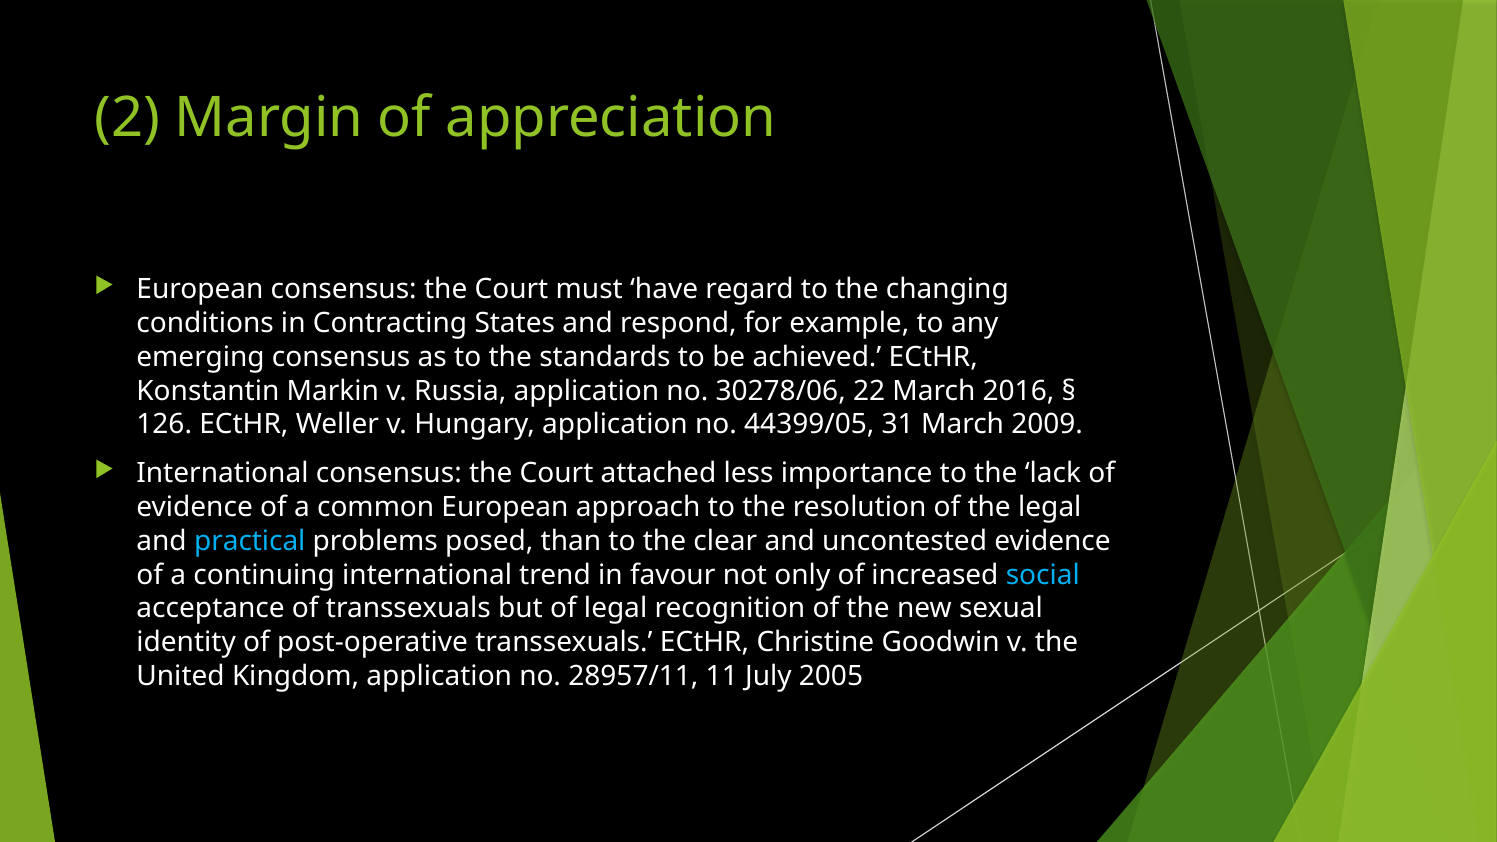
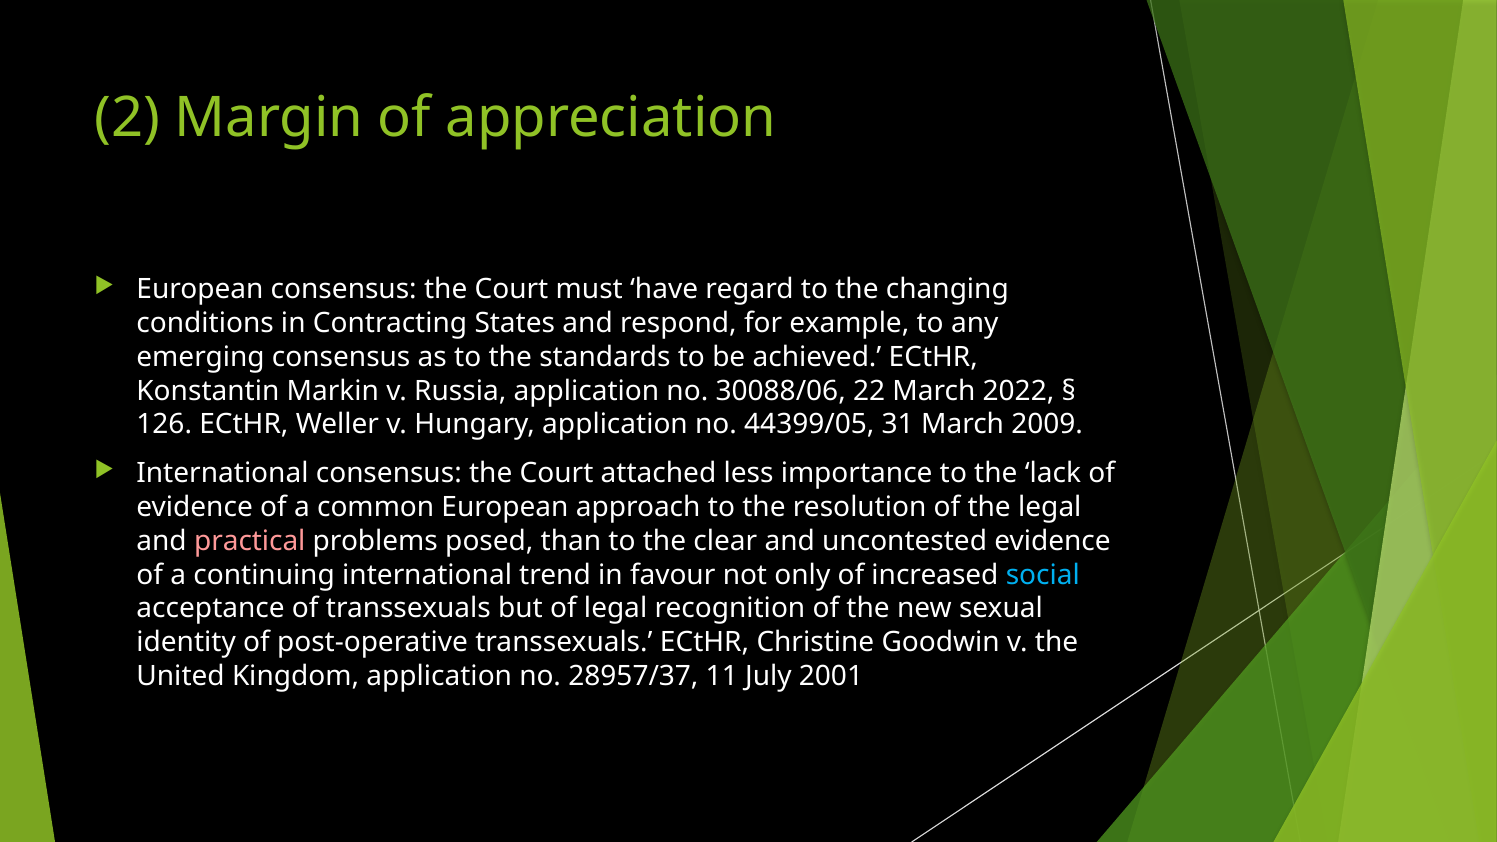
30278/06: 30278/06 -> 30088/06 (781, 391)
2016: 2016 -> 2022 (1018, 391)
practical colour: light blue -> pink (250, 541)
28957/11: 28957/11 -> 28957/37 (633, 676)
2005: 2005 -> 2001 (831, 676)
